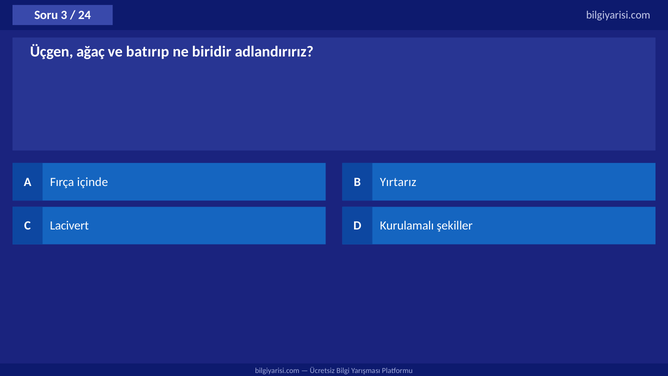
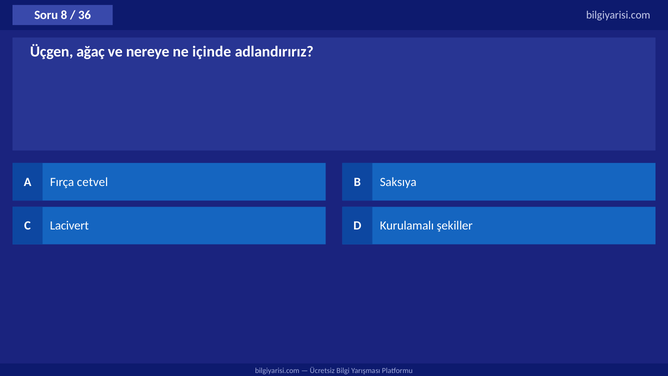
3: 3 -> 8 (64, 15)
24: 24 -> 36 (85, 15)
batırıp: batırıp -> nereye (148, 51)
biridir: biridir -> içinde (212, 51)
içinde: içinde -> cetvel (93, 182)
Yırtarız: Yırtarız -> Saksıya (398, 182)
